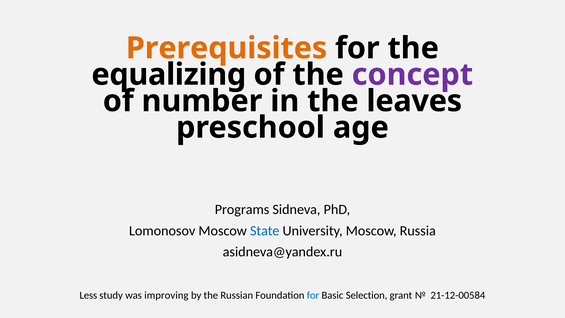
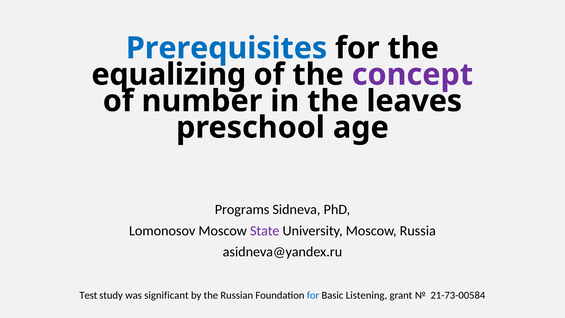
Prerequisites colour: orange -> blue (227, 48)
State colour: blue -> purple (265, 231)
Less: Less -> Test (88, 295)
improving: improving -> significant (166, 295)
Selection: Selection -> Listening (367, 295)
21-12-00584: 21-12-00584 -> 21-73-00584 (458, 295)
